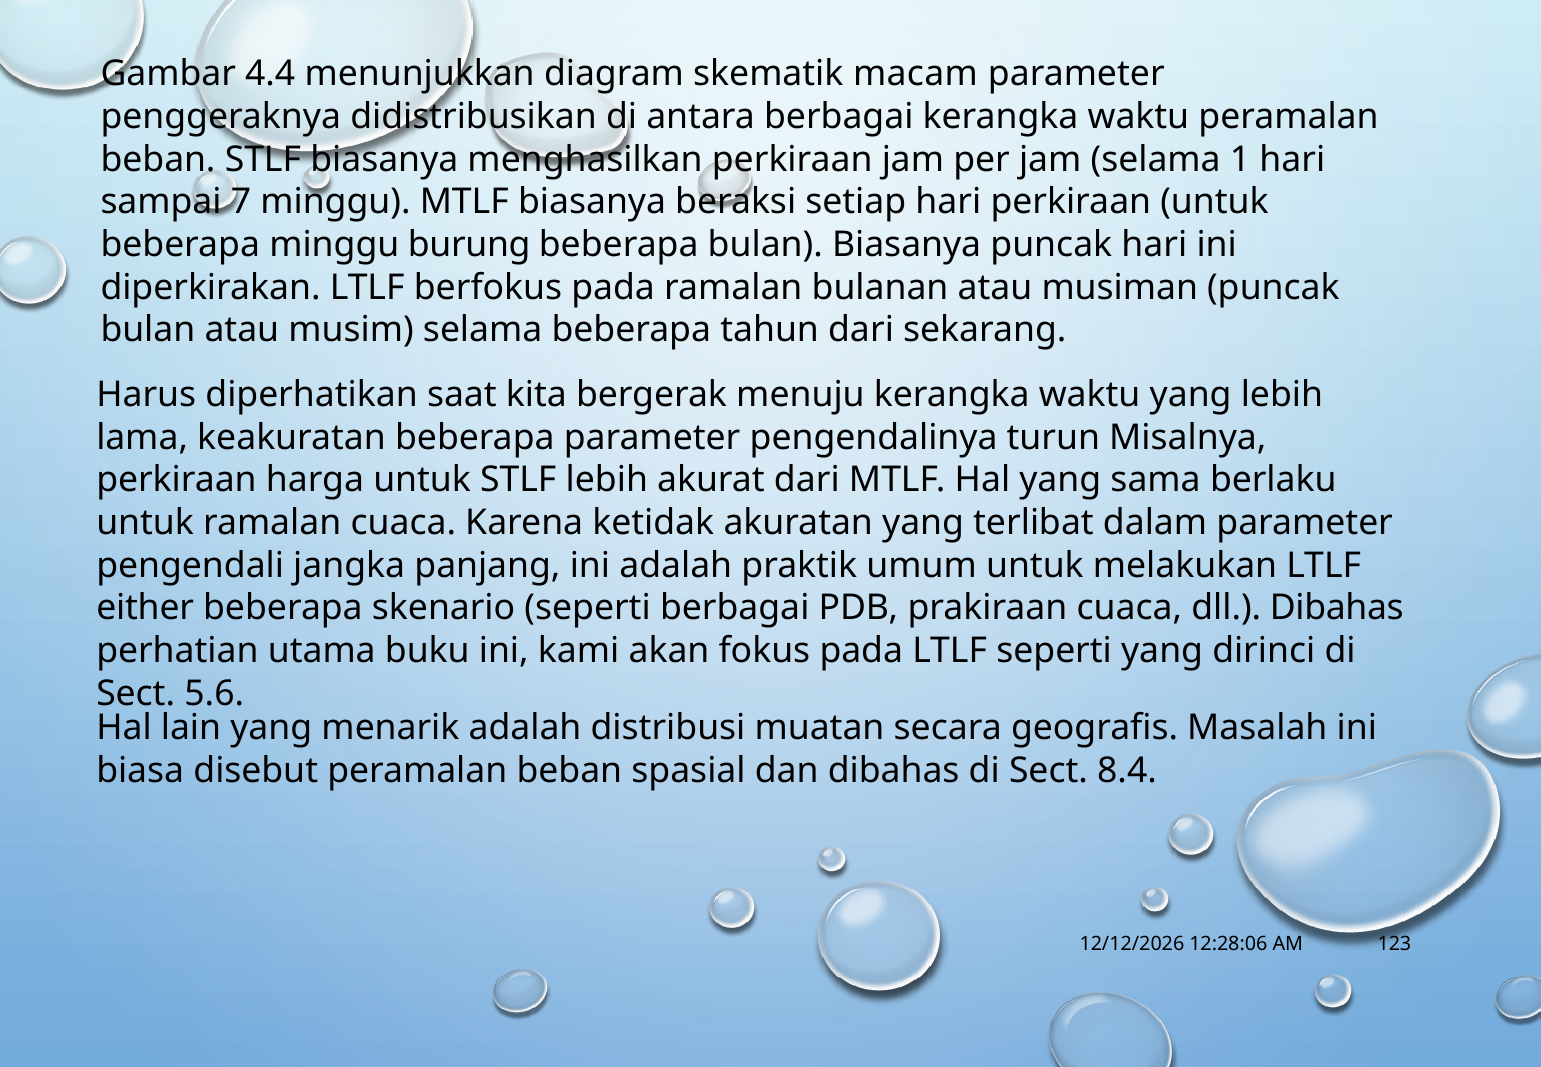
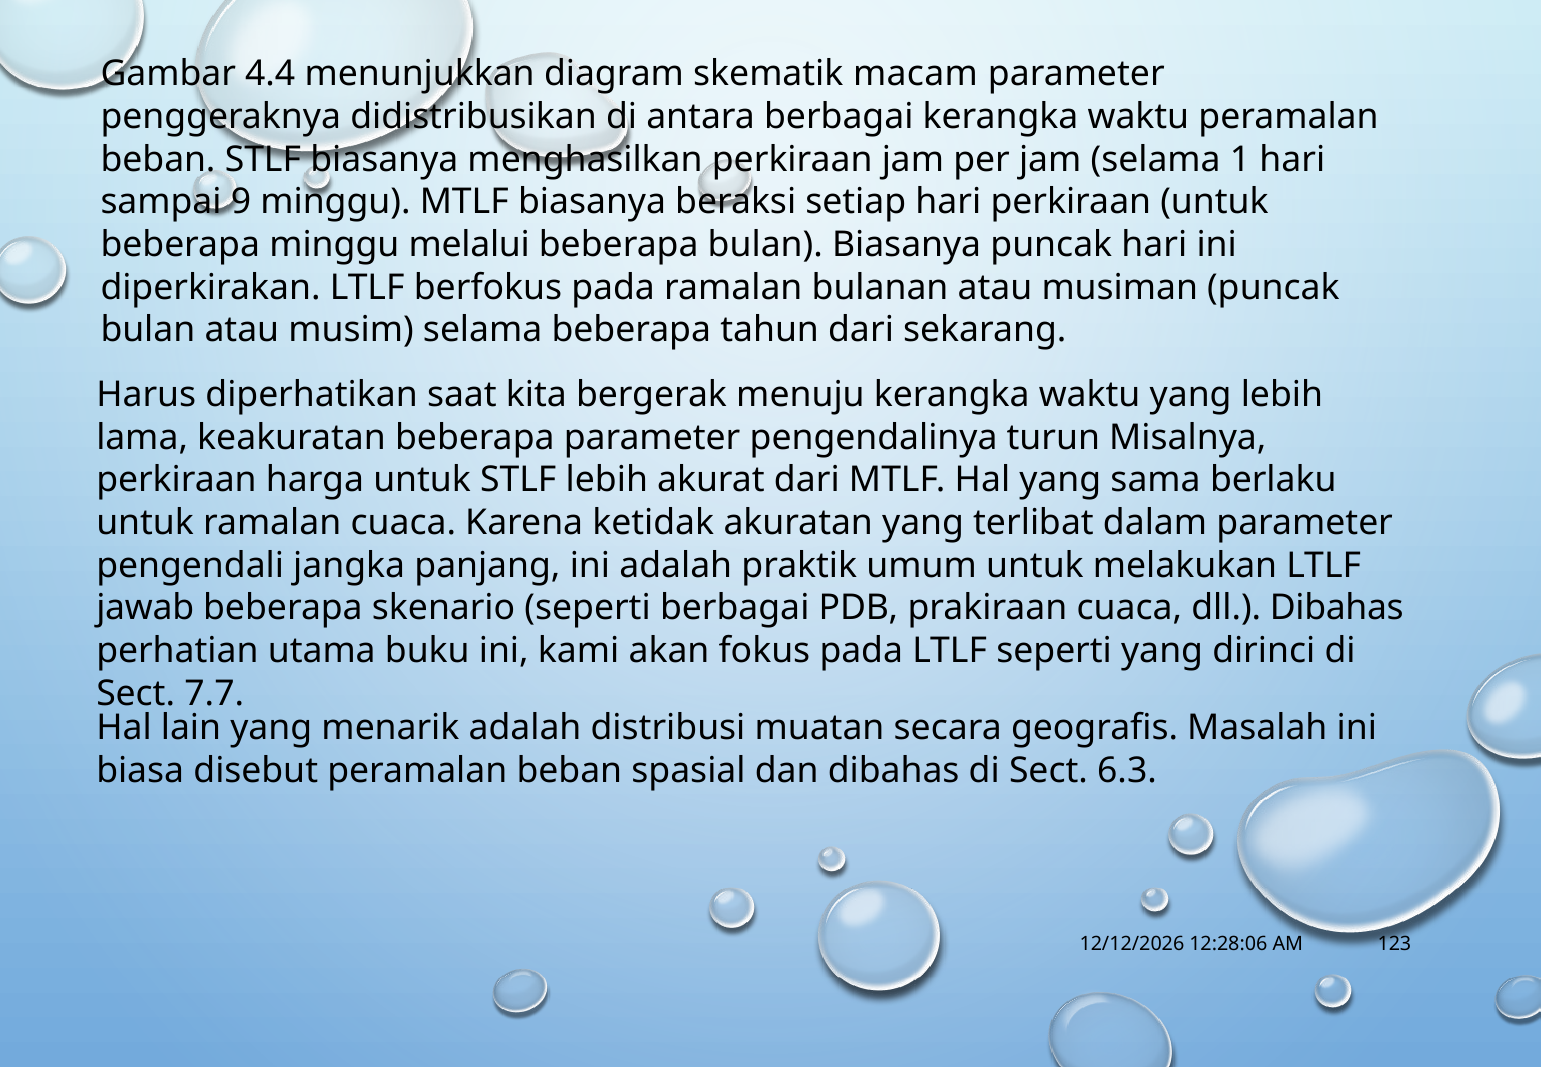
7: 7 -> 9 (241, 202)
burung: burung -> melalui (469, 245)
either: either -> jawab (145, 608)
5.6: 5.6 -> 7.7 (214, 693)
8.4: 8.4 -> 6.3 (1127, 770)
